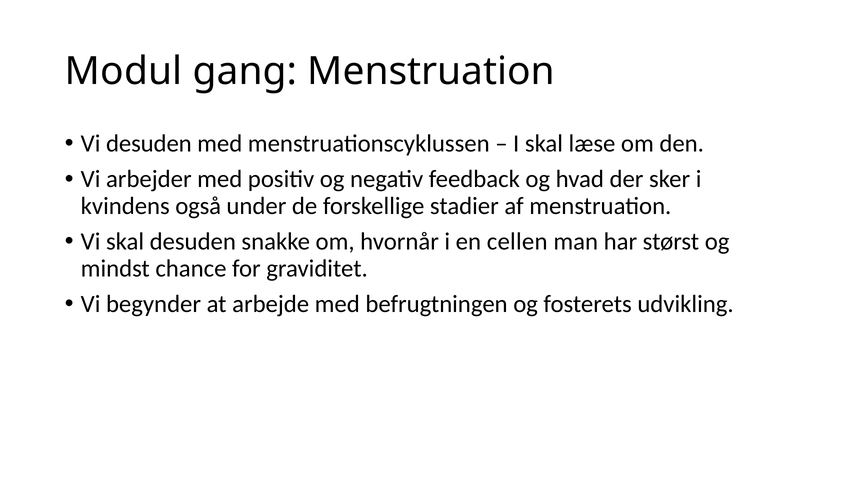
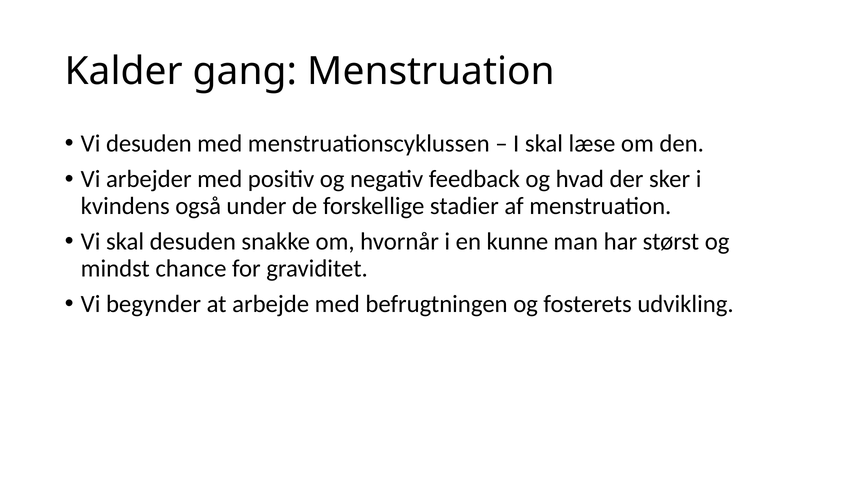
Modul: Modul -> Kalder (124, 71)
cellen: cellen -> kunne (517, 242)
